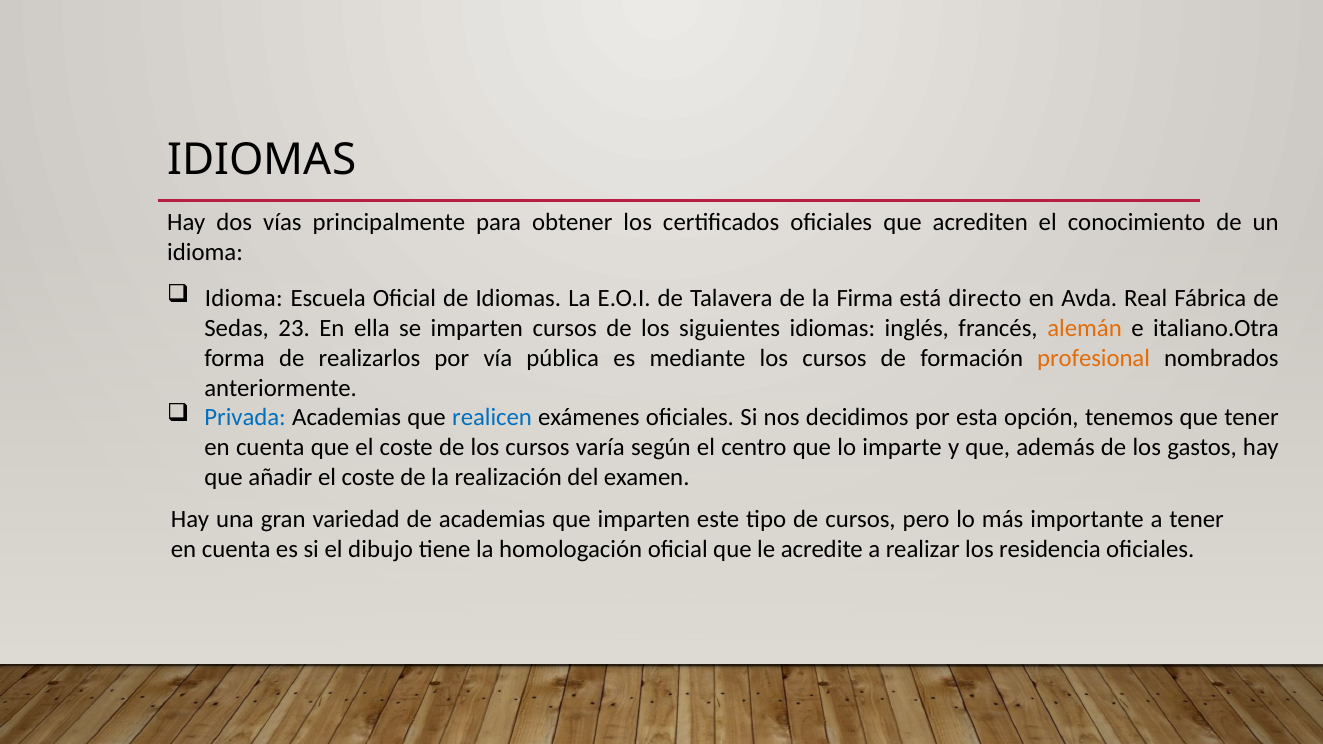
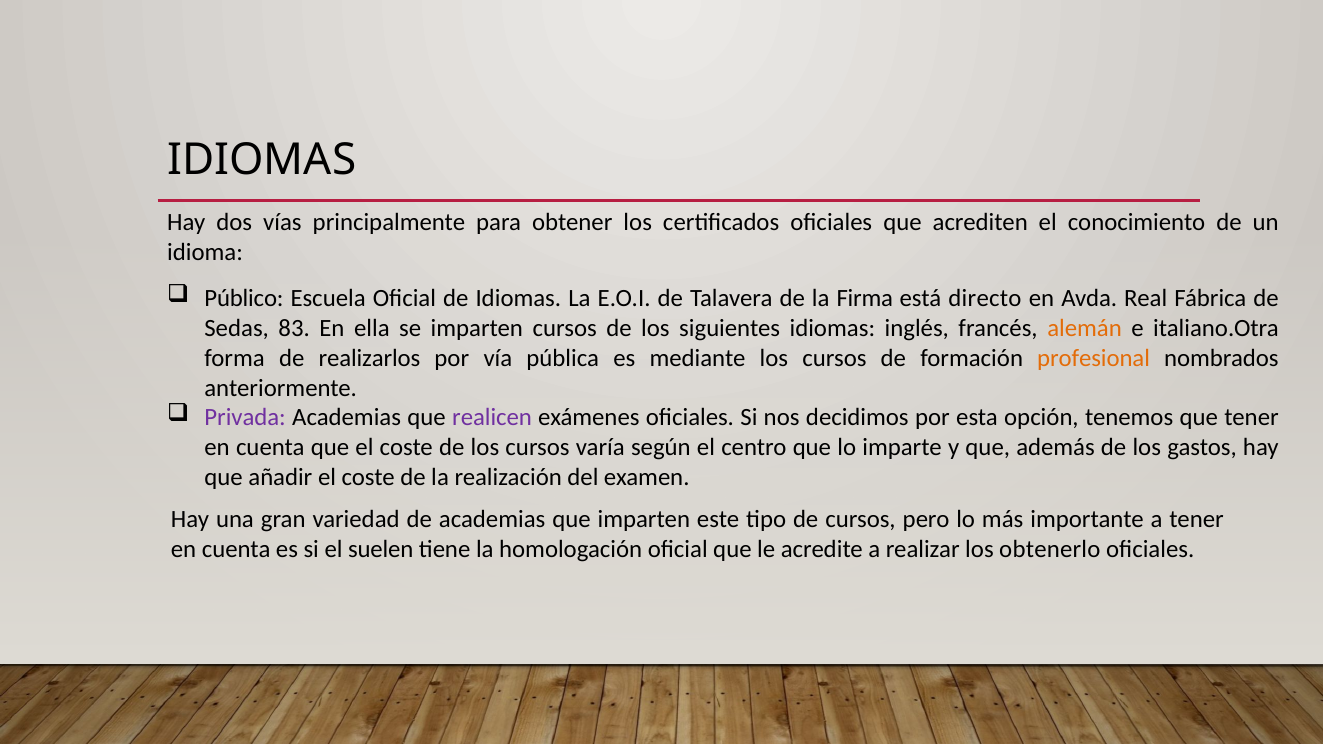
Idioma: Idioma -> Público (244, 299)
23: 23 -> 83 (294, 328)
Privada colour: blue -> purple (245, 418)
realicen colour: blue -> purple (492, 418)
dibujo: dibujo -> suelen (381, 550)
residencia: residencia -> obtenerlo (1050, 550)
